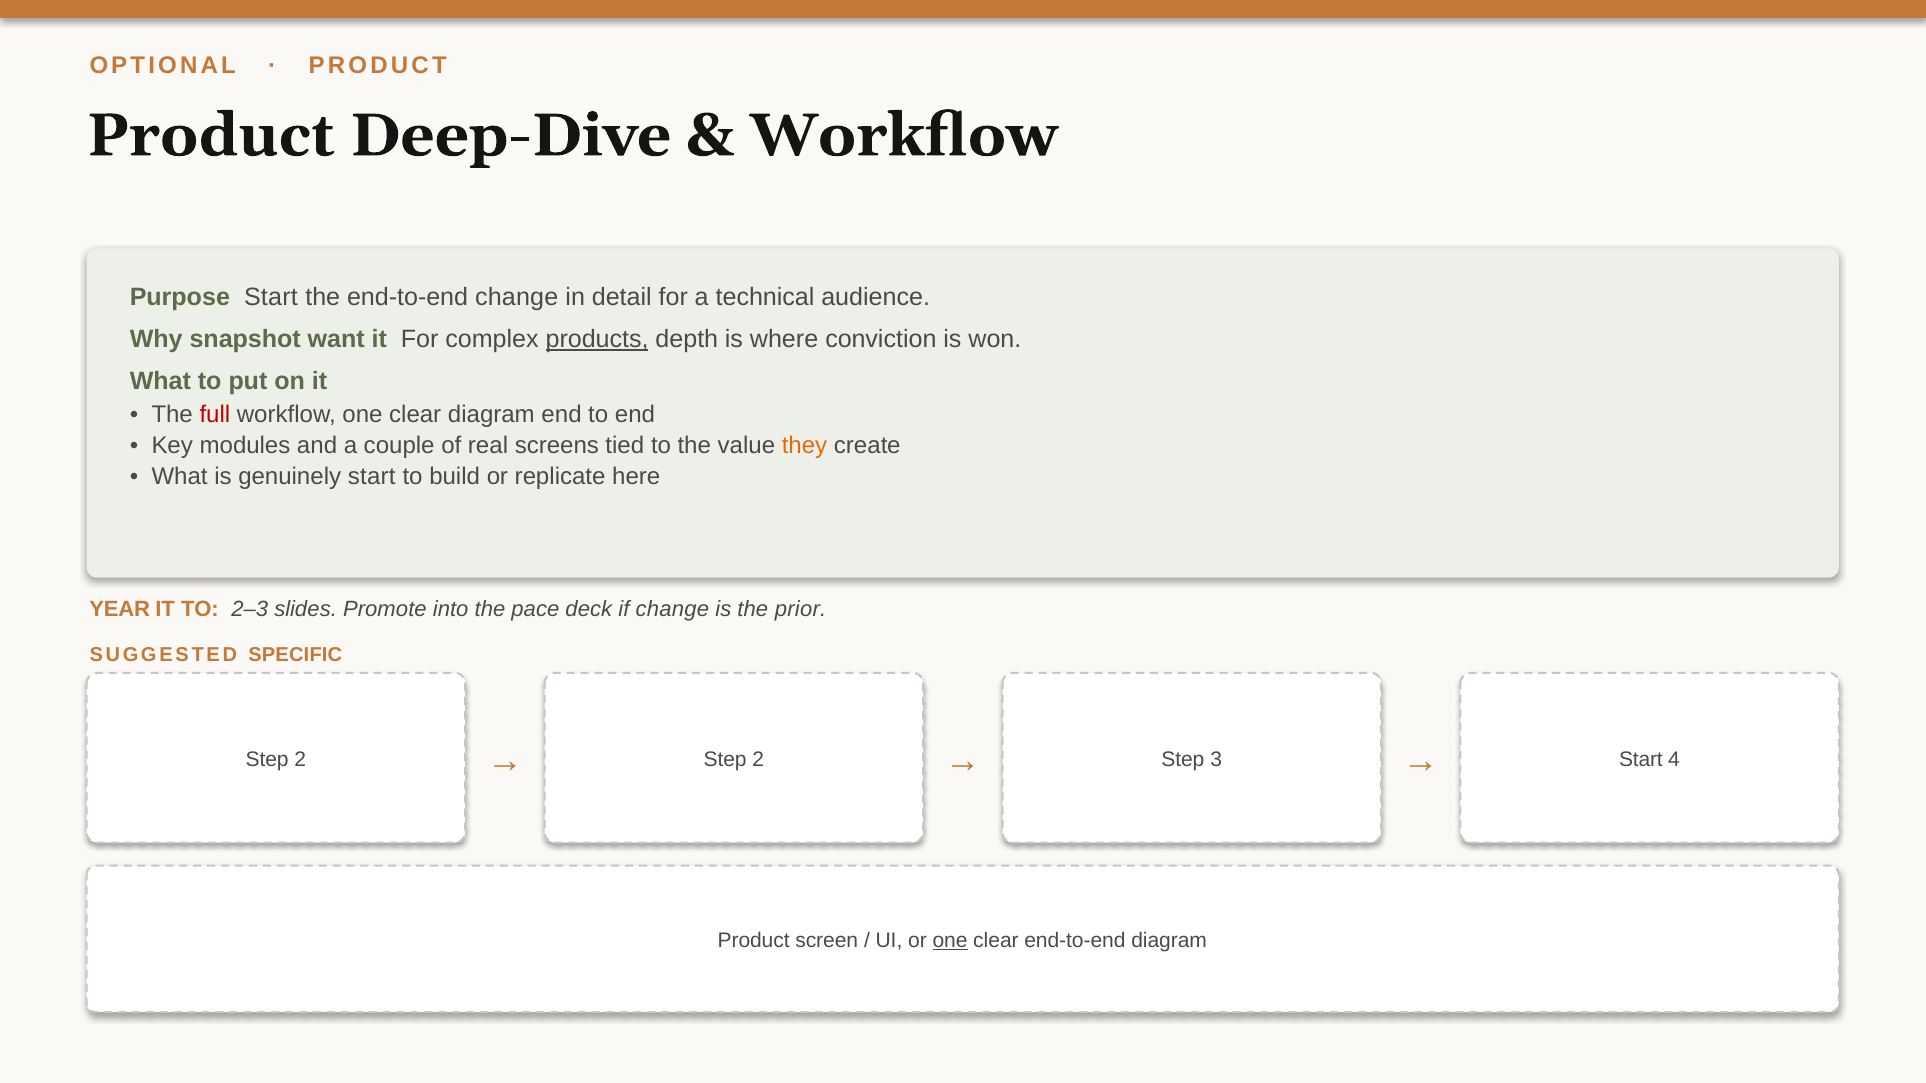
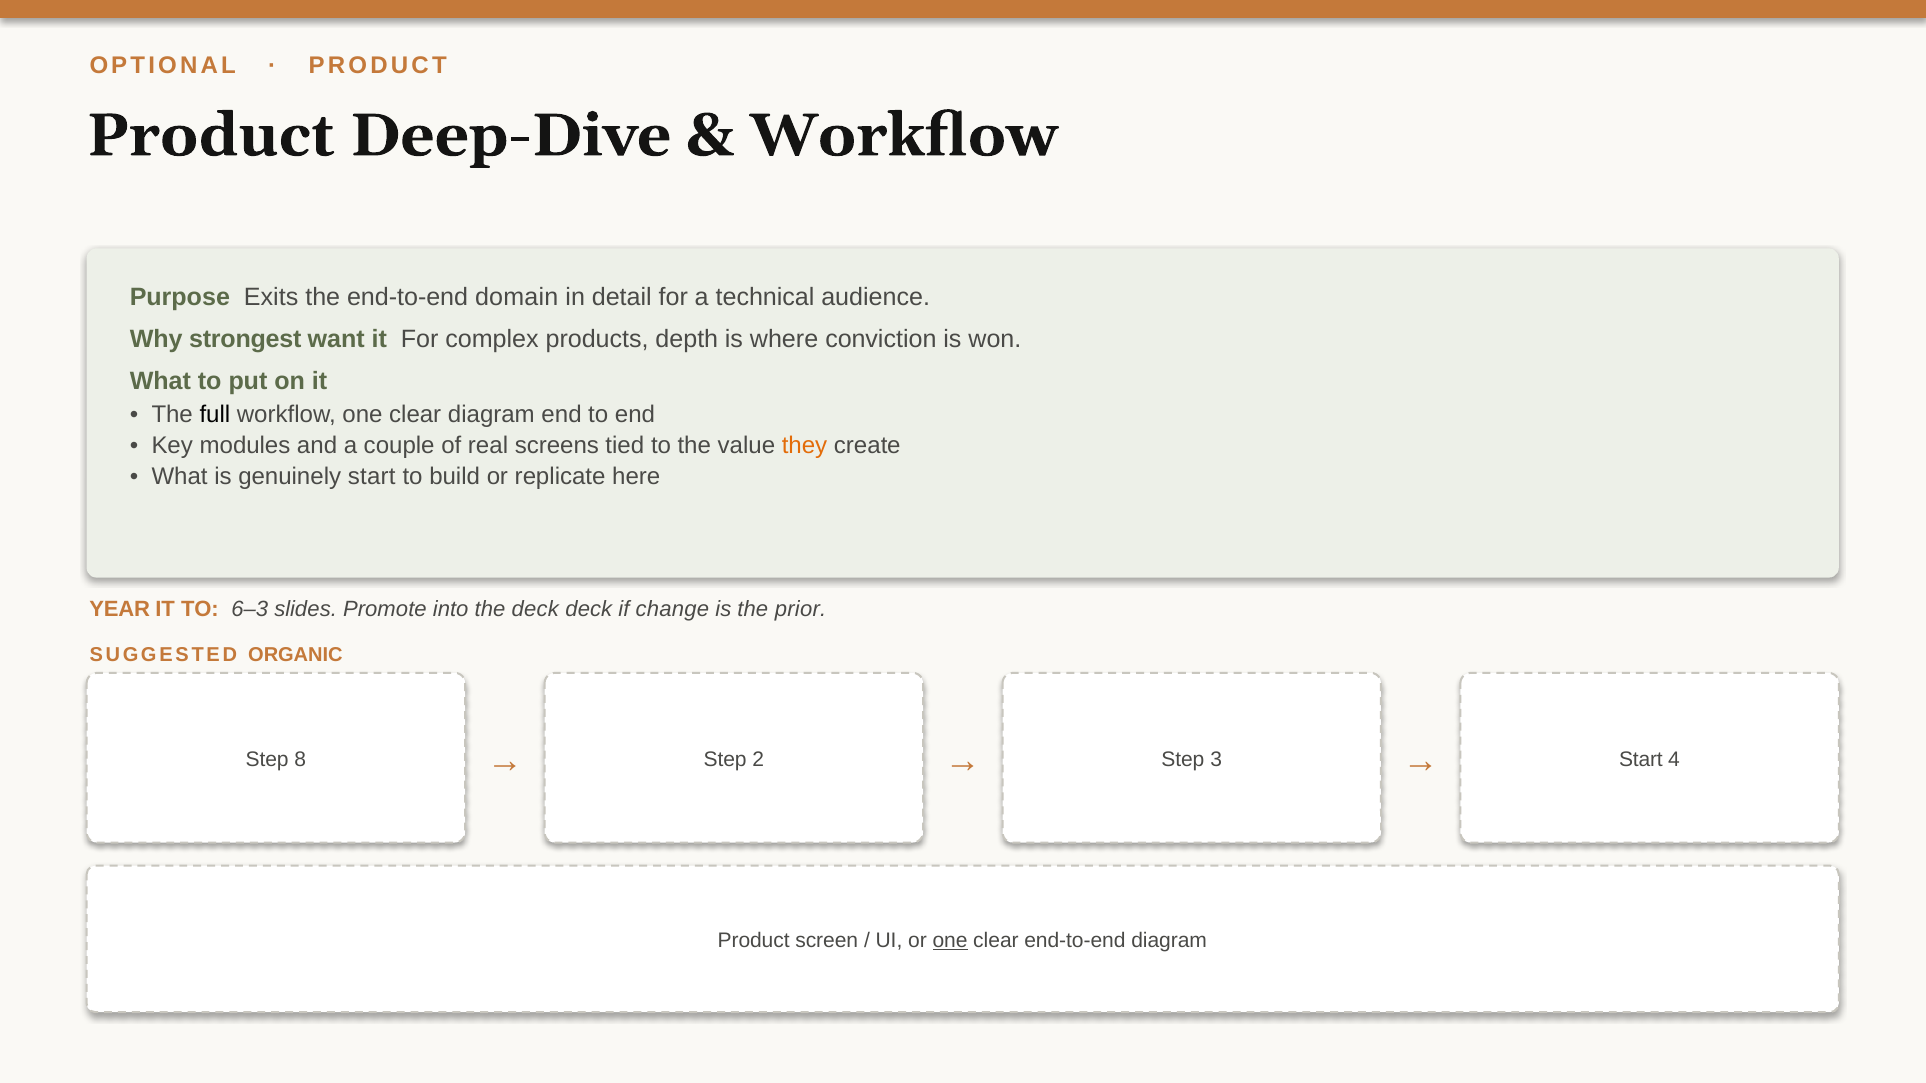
Purpose Start: Start -> Exits (271, 297)
end-to-end change: change -> domain (517, 297)
snapshot: snapshot -> strongest (245, 339)
products underline: present -> none (597, 339)
full colour: red -> black (215, 415)
2–3: 2–3 -> 6–3 (250, 610)
the pace: pace -> deck (535, 610)
SPECIFIC: SPECIFIC -> ORGANIC (295, 655)
2: 2 -> 8 (300, 759)
